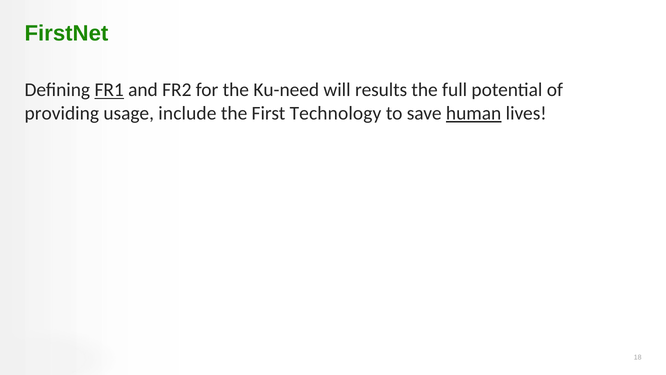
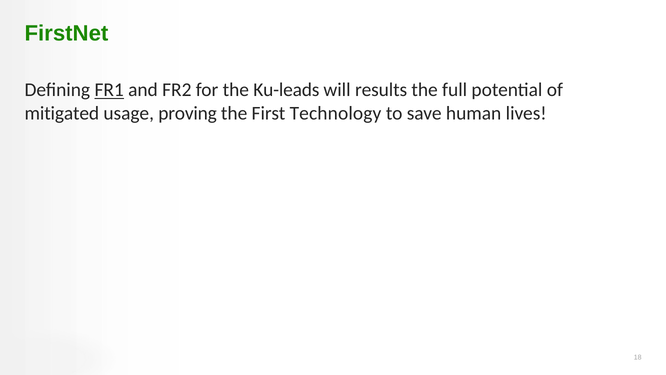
Ku-need: Ku-need -> Ku-leads (286, 90)
providing: providing -> mitigated (62, 113)
include: include -> proving (188, 113)
human underline: present -> none (474, 113)
